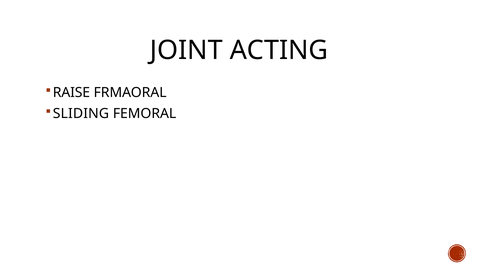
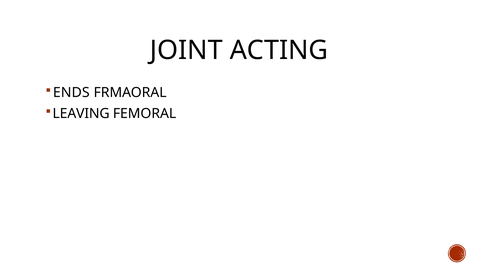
RAISE: RAISE -> ENDS (71, 93)
SLIDING: SLIDING -> LEAVING (81, 114)
